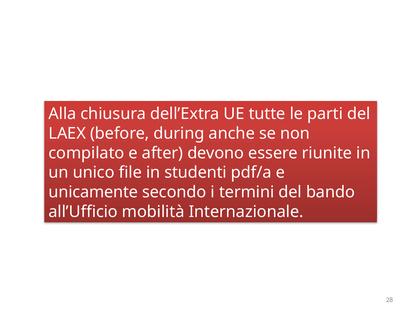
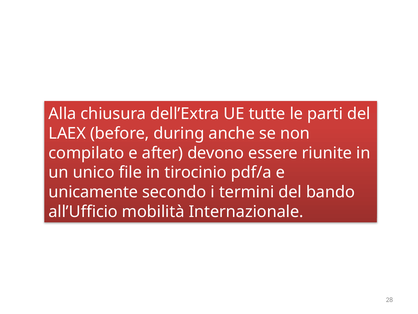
studenti: studenti -> tirocinio (196, 172)
